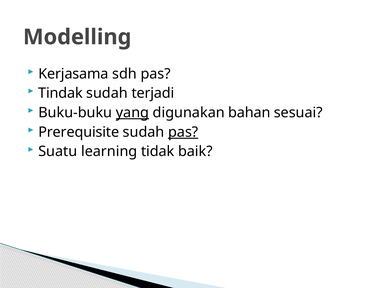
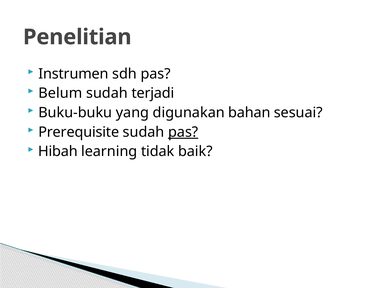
Modelling: Modelling -> Penelitian (77, 37)
Kerjasama: Kerjasama -> Instrumen (73, 74)
Tindak: Tindak -> Belum (60, 93)
yang underline: present -> none (132, 113)
Suatu: Suatu -> Hibah (58, 151)
